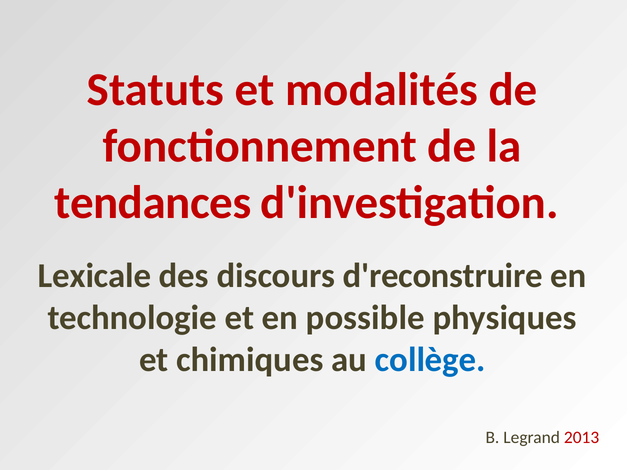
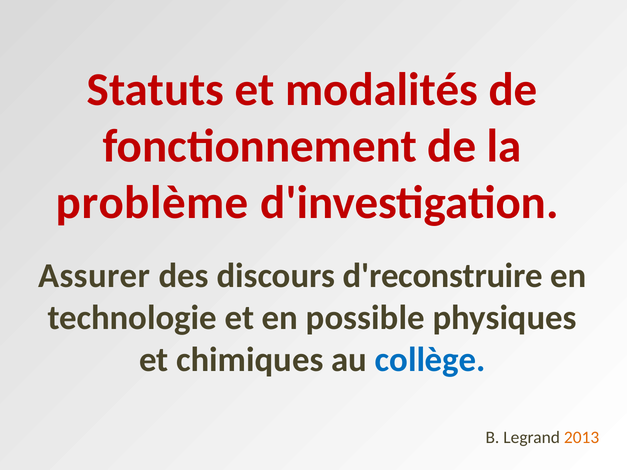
tendances: tendances -> problème (152, 203)
Lexicale: Lexicale -> Assurer (94, 276)
2013 colour: red -> orange (582, 438)
